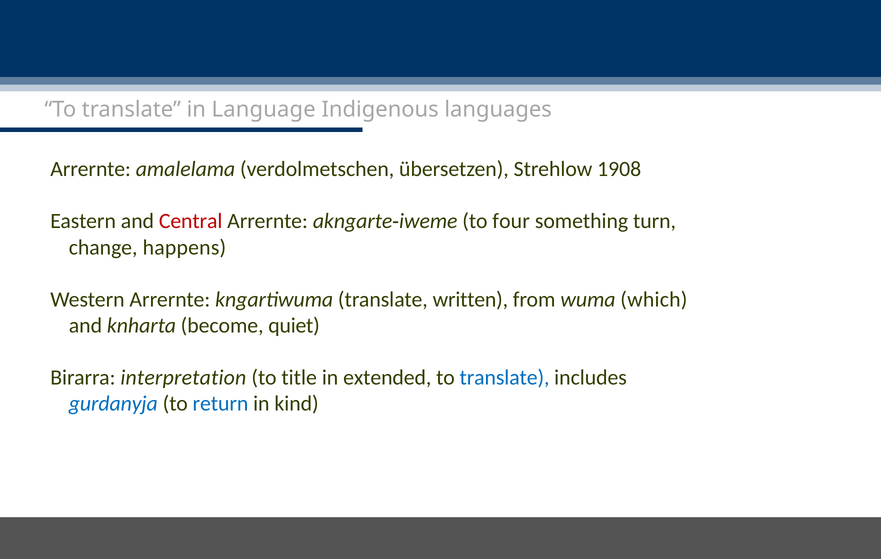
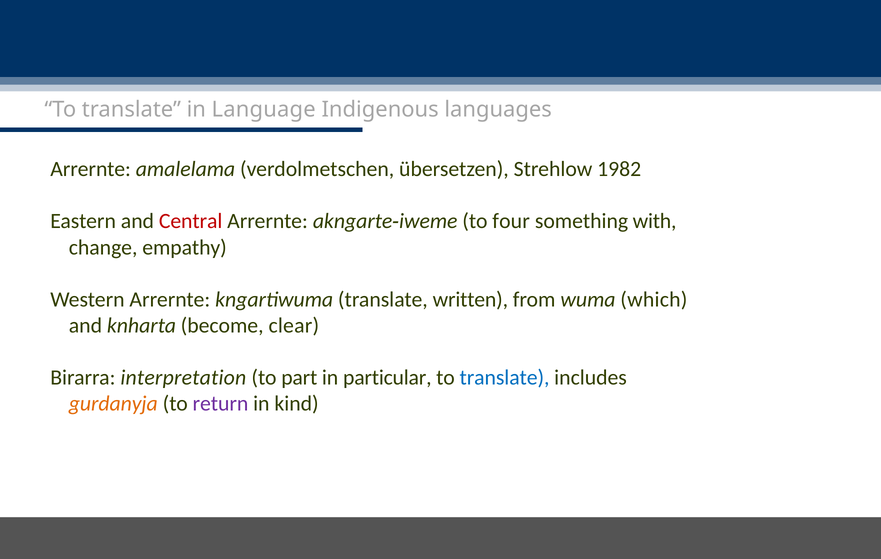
1908: 1908 -> 1982 (619, 169)
turn: turn -> with (655, 221)
happens: happens -> empathy (185, 248)
quiet: quiet -> clear (294, 326)
title: title -> part (299, 378)
extended: extended -> particular (387, 378)
gurdanyja colour: blue -> orange (113, 404)
return colour: blue -> purple (220, 404)
